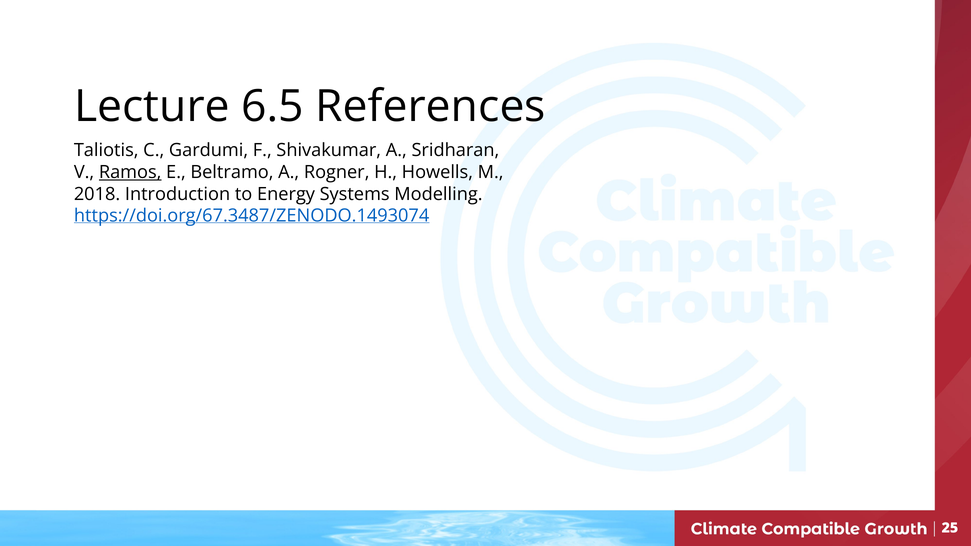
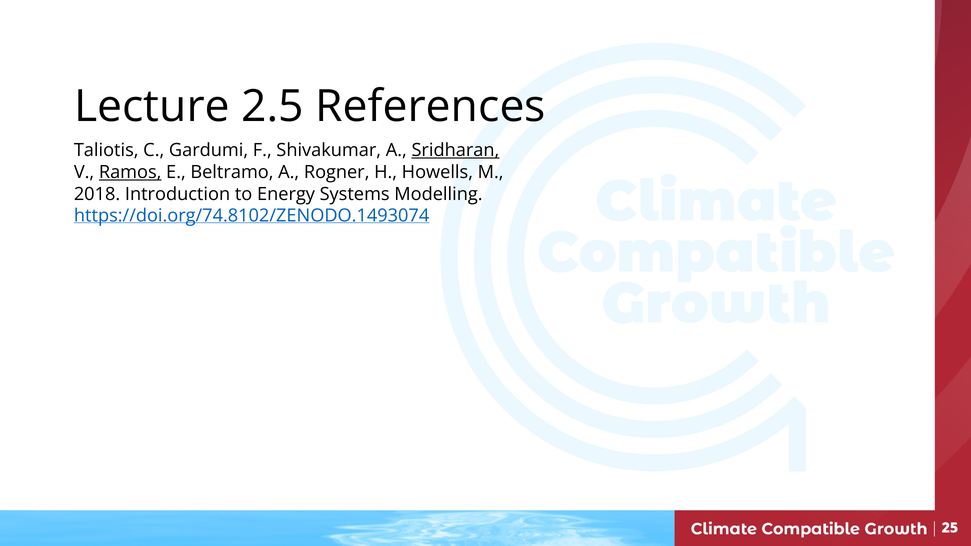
6.5: 6.5 -> 2.5 (273, 107)
Sridharan underline: none -> present (455, 150)
https://doi.org/67.3487/ZENODO.1493074: https://doi.org/67.3487/ZENODO.1493074 -> https://doi.org/74.8102/ZENODO.1493074 (252, 216)
